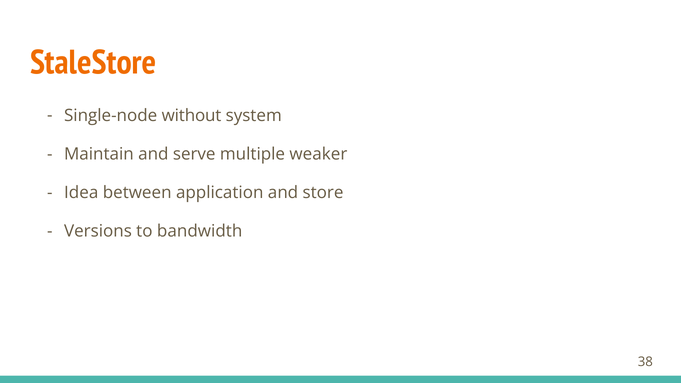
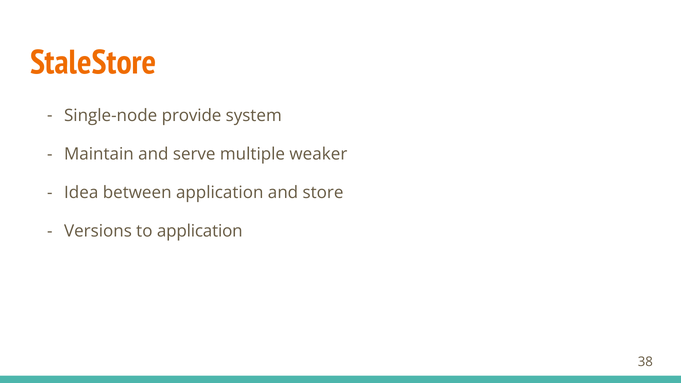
without: without -> provide (192, 116)
to bandwidth: bandwidth -> application (200, 231)
